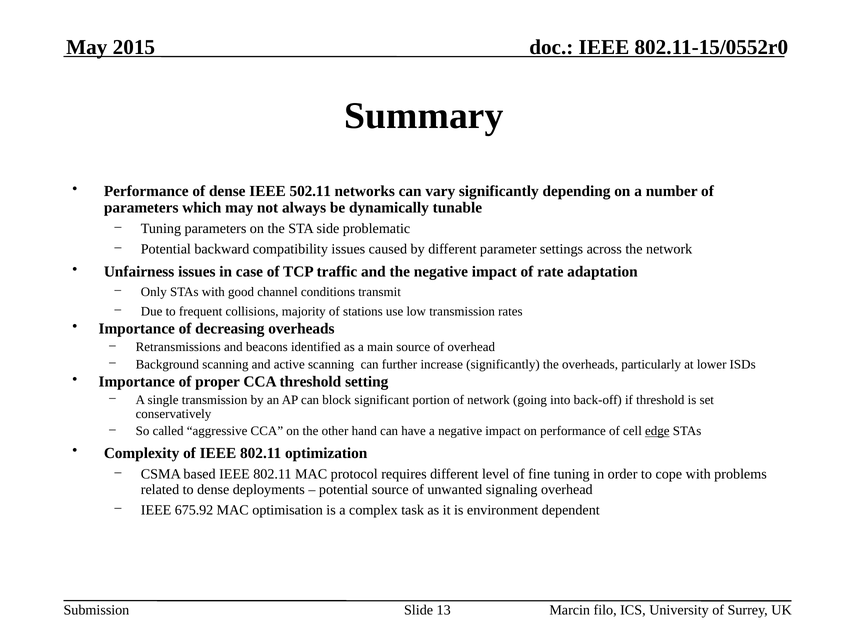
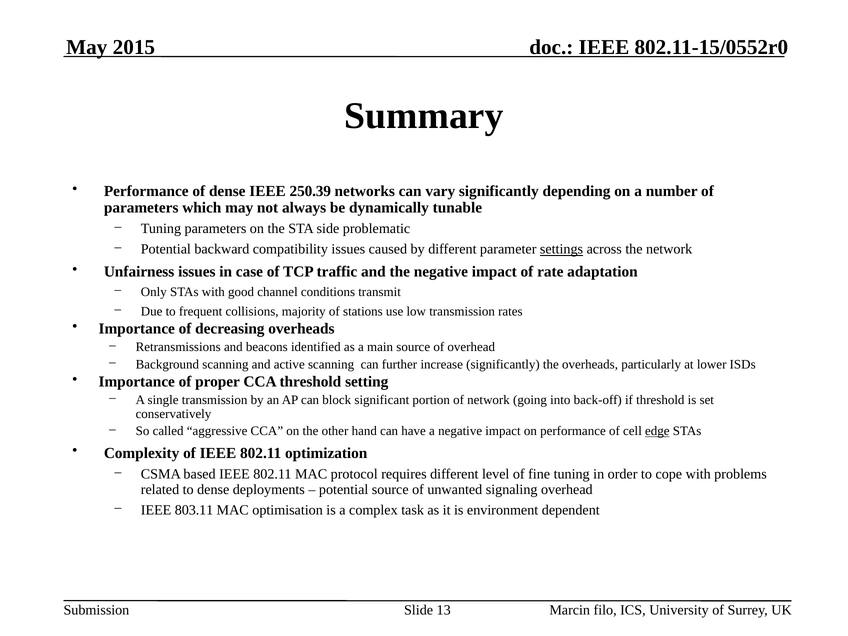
502.11: 502.11 -> 250.39 (310, 191)
settings underline: none -> present (562, 249)
675.92: 675.92 -> 803.11 (194, 510)
